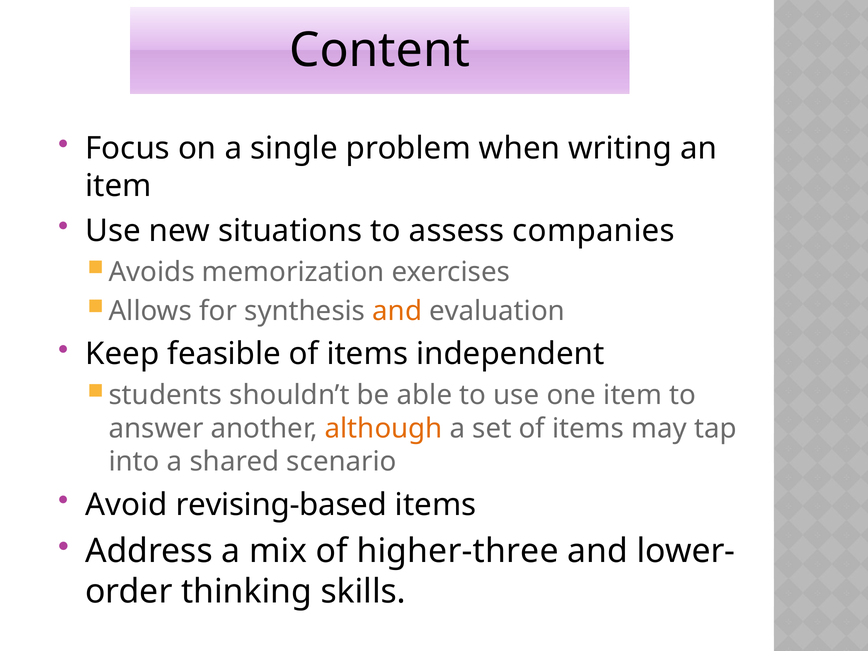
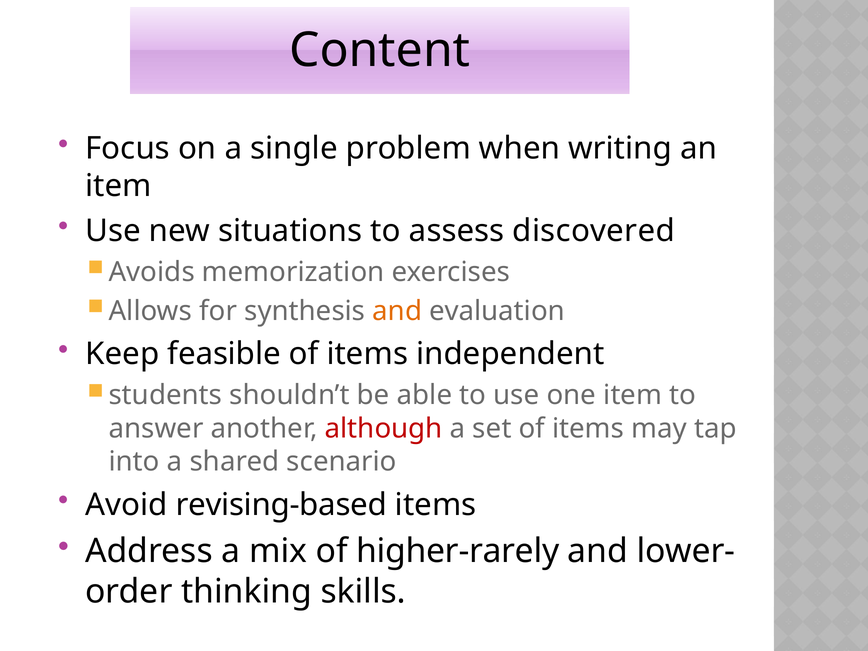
companies: companies -> discovered (594, 231)
although colour: orange -> red (384, 429)
higher-three: higher-three -> higher-rarely (458, 551)
